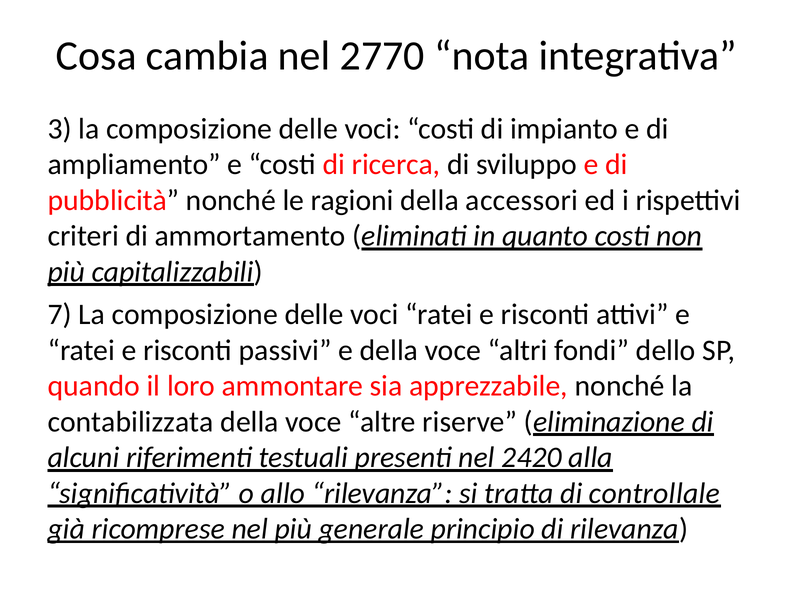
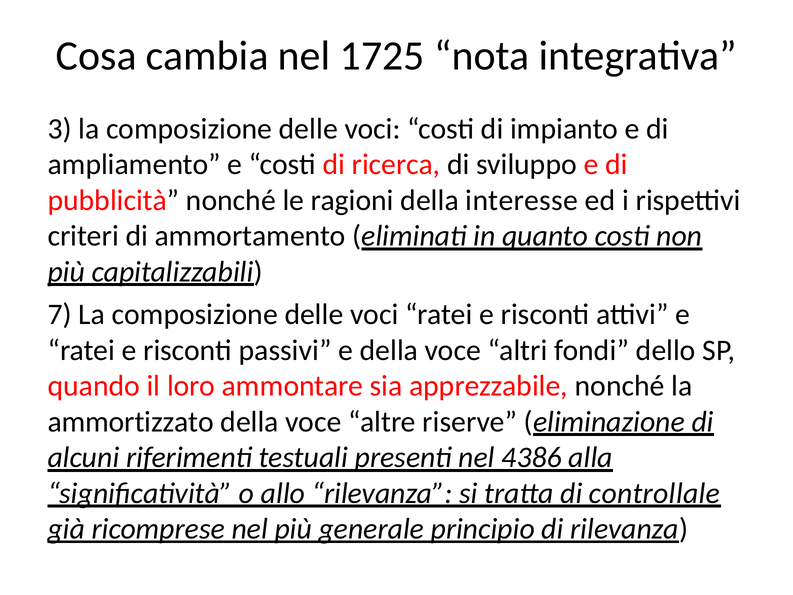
2770: 2770 -> 1725 (382, 56)
accessori: accessori -> interesse (522, 200)
contabilizzata: contabilizzata -> ammortizzato (131, 422)
2420: 2420 -> 4386 (532, 457)
